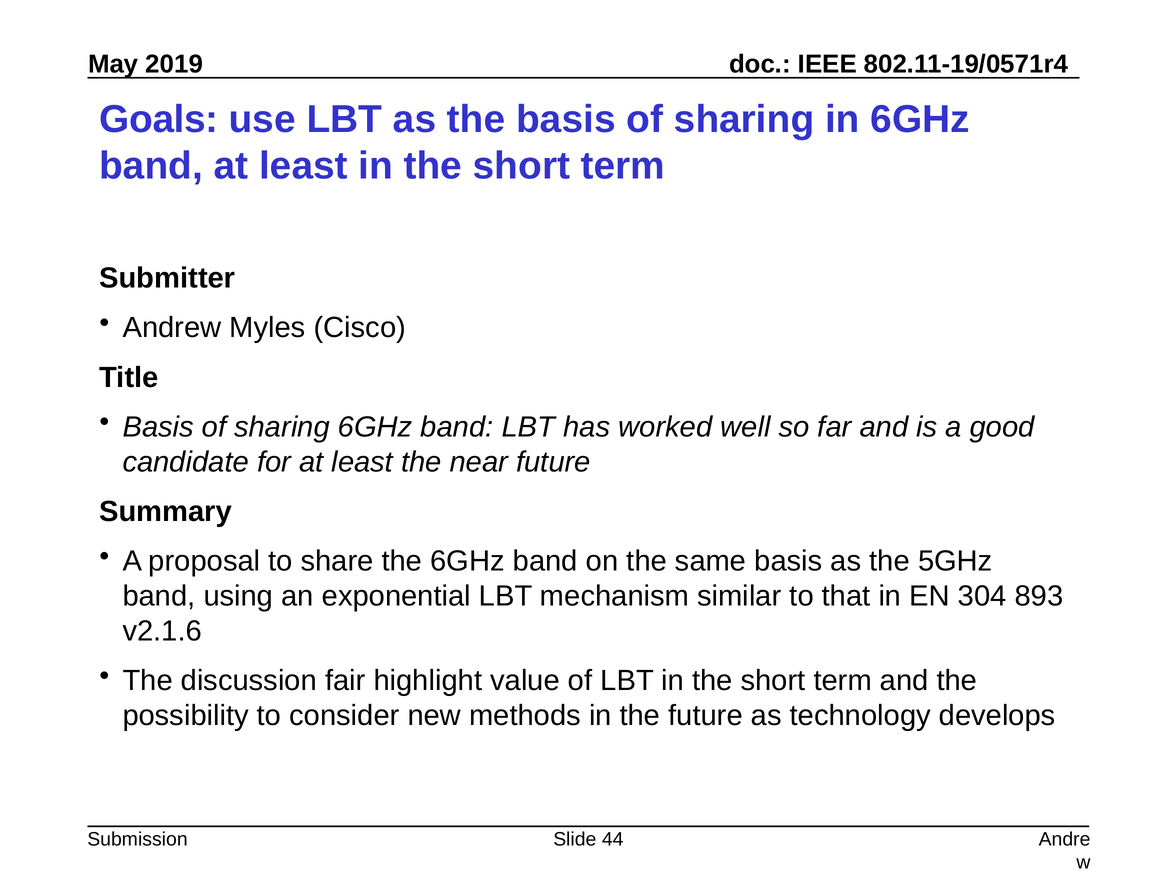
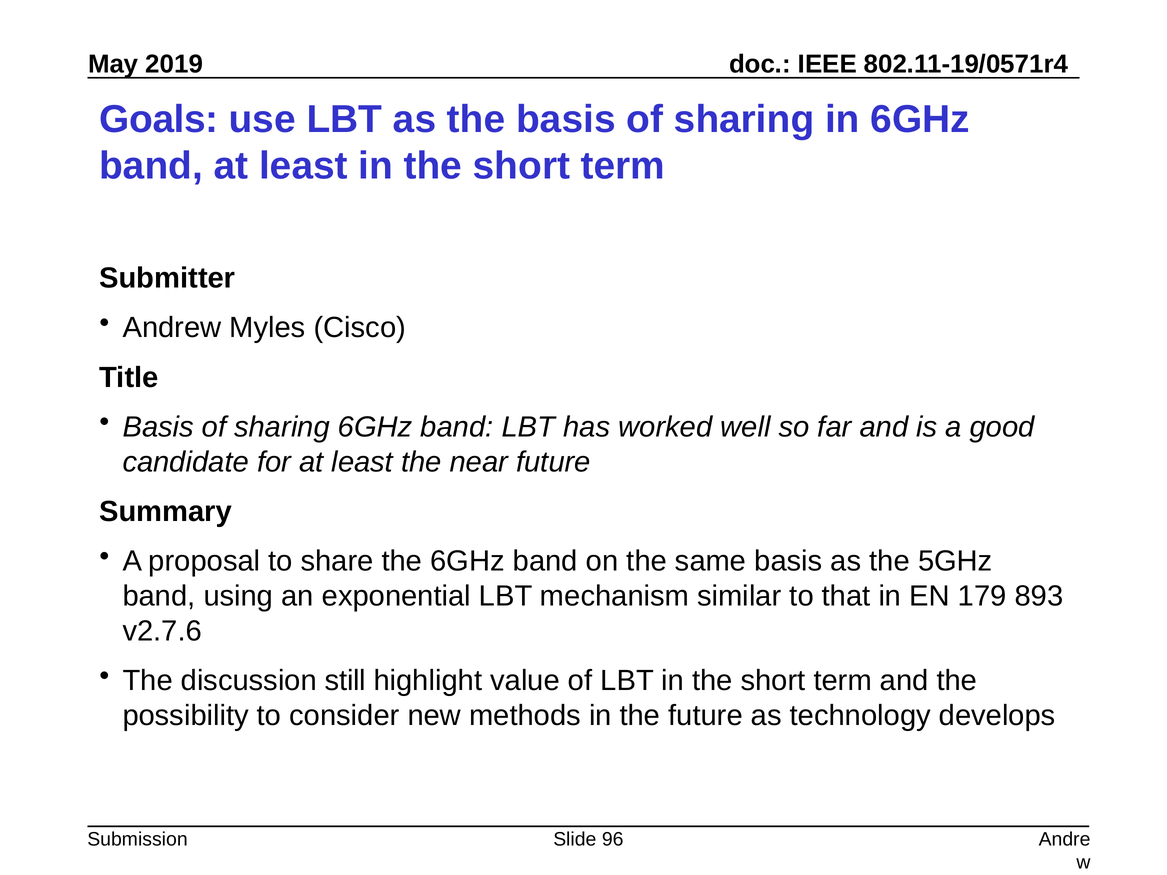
304: 304 -> 179 (982, 596)
v2.1.6: v2.1.6 -> v2.7.6 (162, 631)
fair: fair -> still (345, 681)
44: 44 -> 96 (613, 839)
